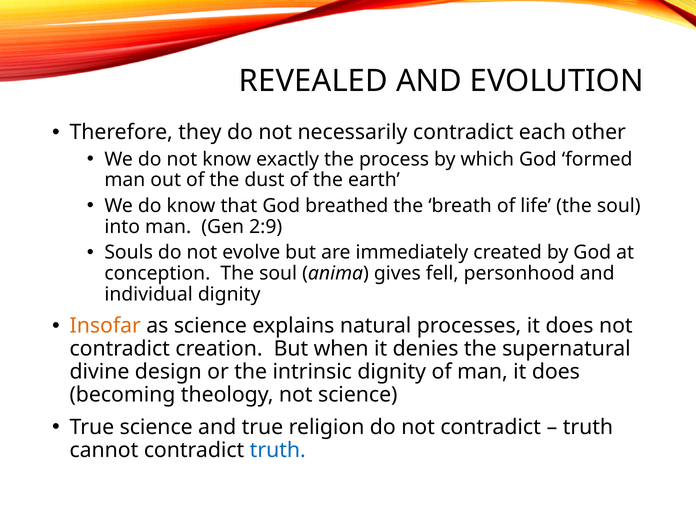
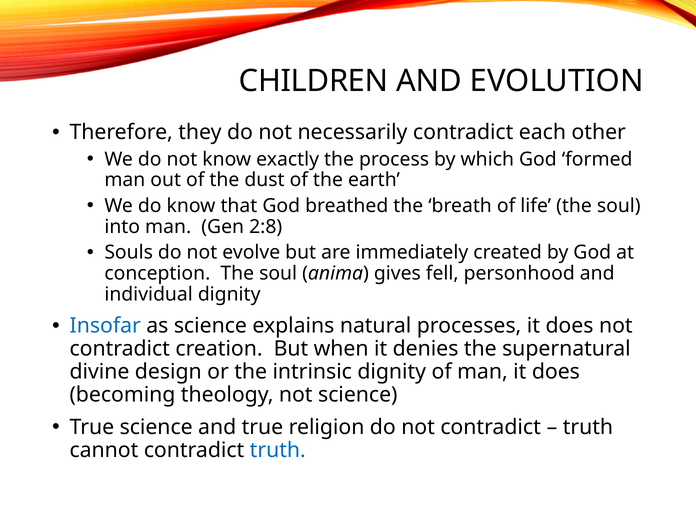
REVEALED: REVEALED -> CHILDREN (314, 81)
2:9: 2:9 -> 2:8 (266, 227)
Insofar colour: orange -> blue (105, 326)
